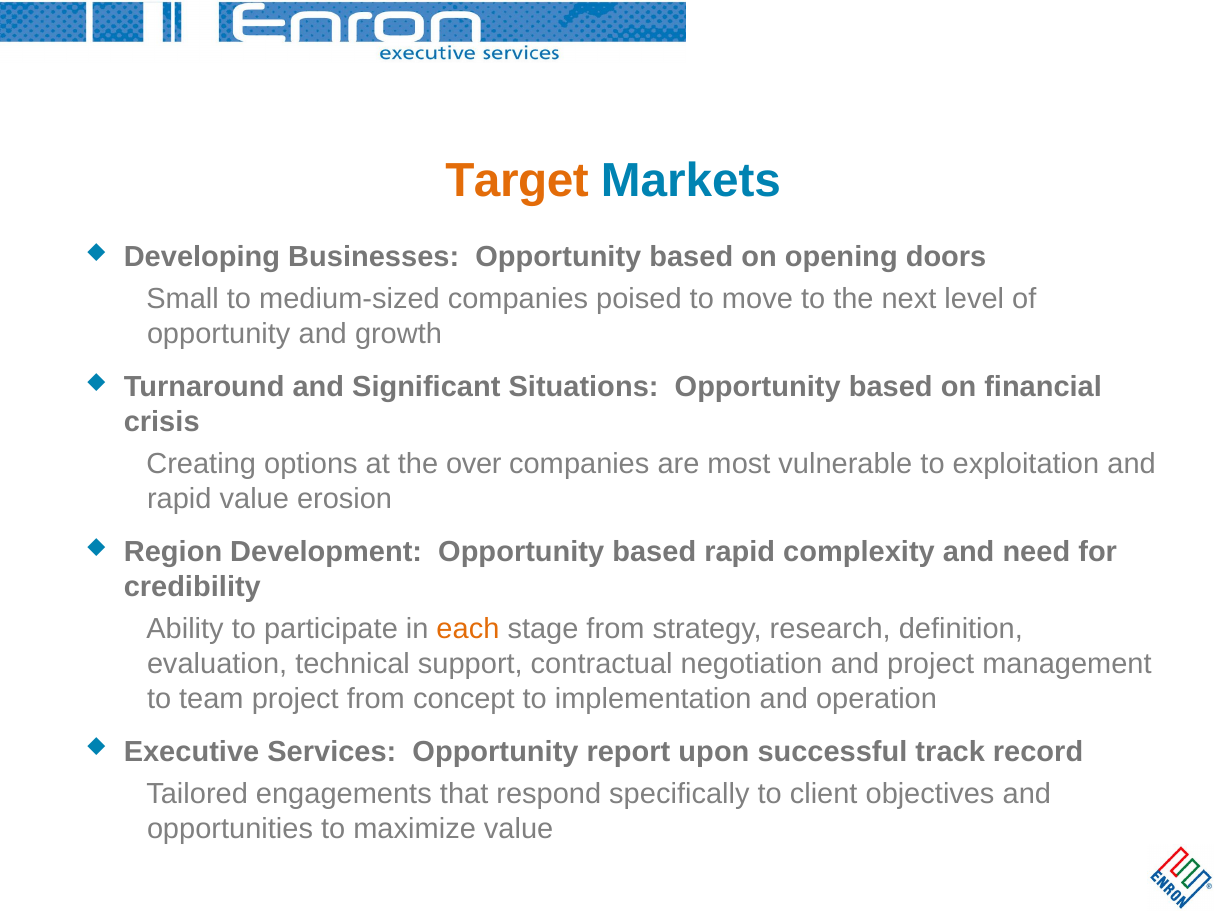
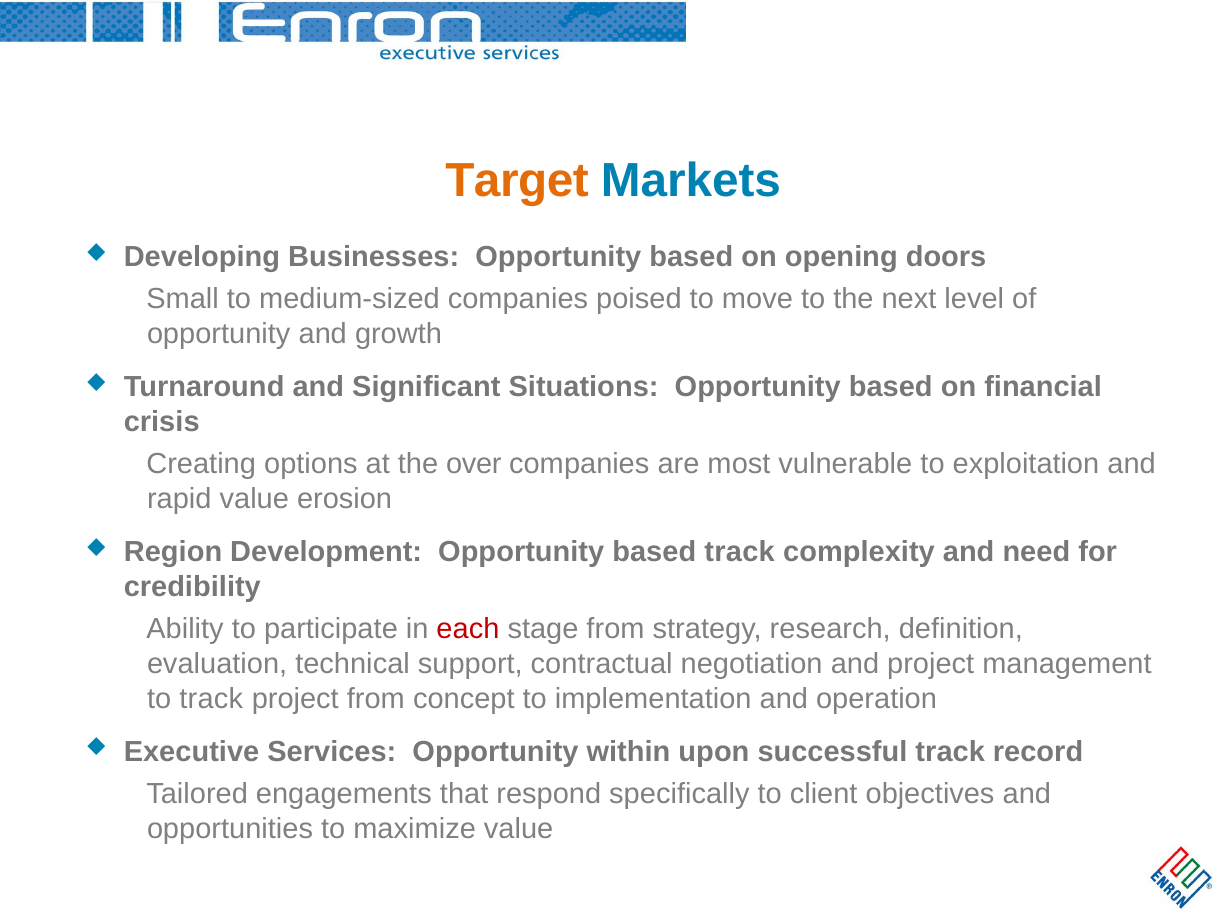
based rapid: rapid -> track (740, 552)
each colour: orange -> red (468, 628)
to team: team -> track (211, 698)
report: report -> within (628, 751)
